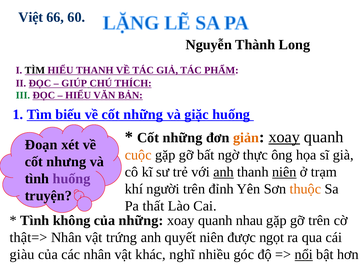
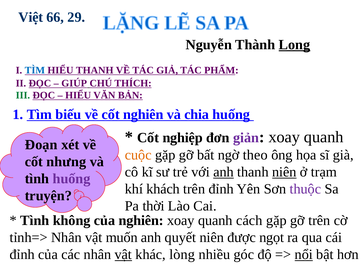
60: 60 -> 29 (76, 17)
Long underline: none -> present (294, 45)
TÌM colour: black -> blue (35, 70)
về cốt những: những -> nghiên (143, 114)
giặc: giặc -> chia (197, 114)
những: những -> nghiệp (183, 138)
giản colour: orange -> purple (246, 138)
xoay underline: present -> none (284, 137)
thực: thực -> theo (255, 155)
người: người -> khách (163, 189)
thuộc colour: orange -> purple (305, 189)
thất: thất -> thời (154, 206)
của những: những -> nghiên (141, 221)
nhau: nhau -> cách (249, 221)
thật=>: thật=> -> tỉnh=> (29, 238)
trứng: trứng -> muốn (122, 238)
giàu: giàu -> đỉnh (22, 255)
vật underline: none -> present (123, 255)
nghĩ: nghĩ -> lòng (182, 255)
